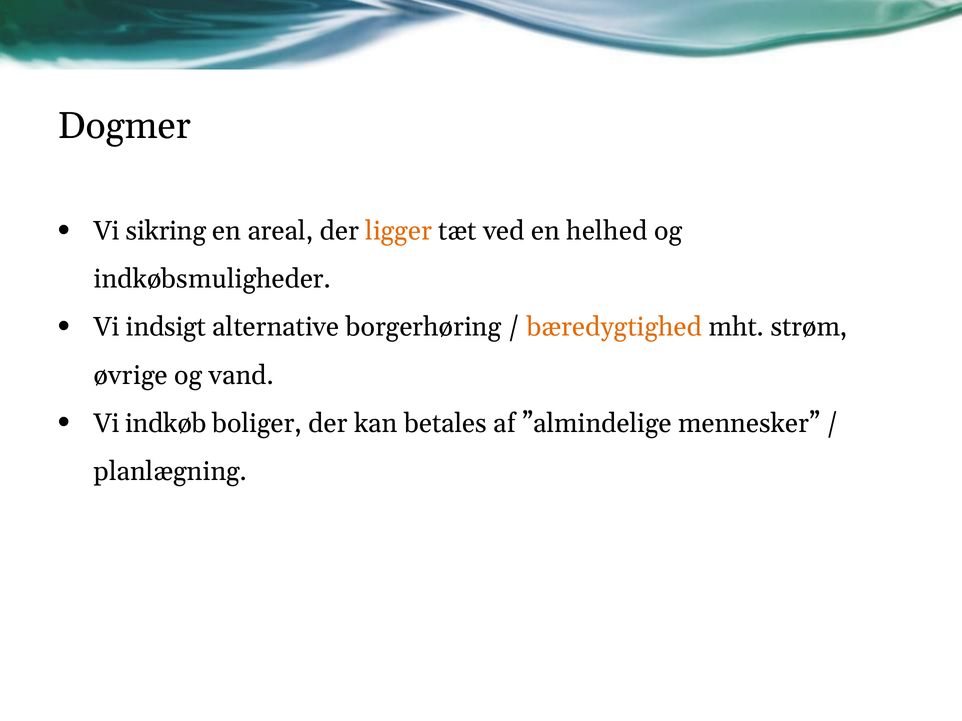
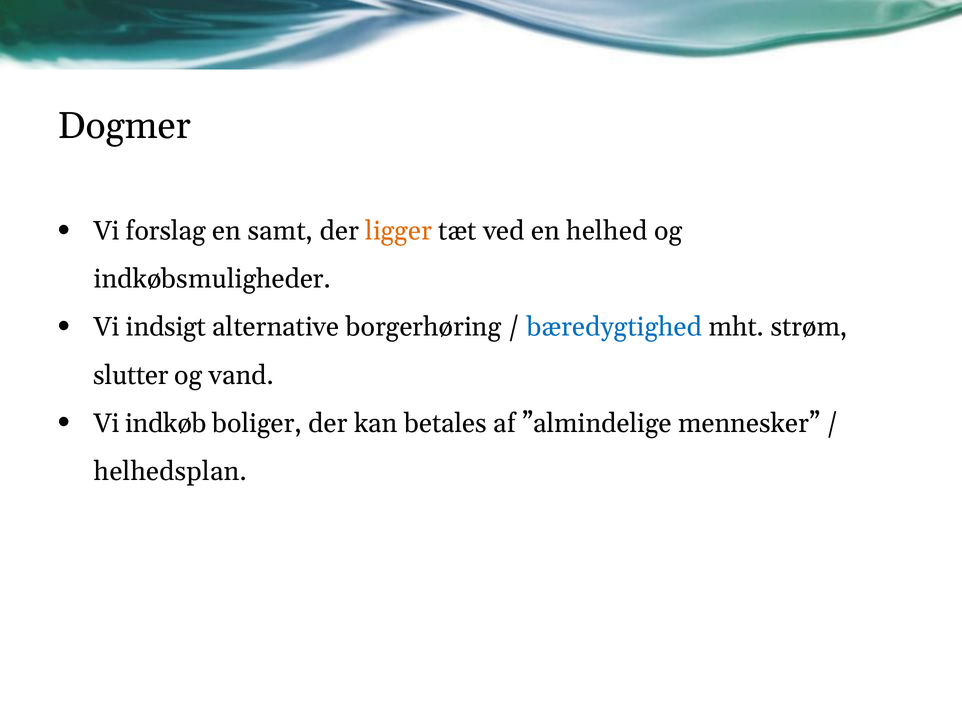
sikring: sikring -> forslag (166, 231)
areal: areal -> samt (280, 231)
bæredygtighed colour: orange -> blue (614, 327)
øvrige: øvrige -> slutter (131, 375)
planlægning: planlægning -> helhedsplan (170, 472)
